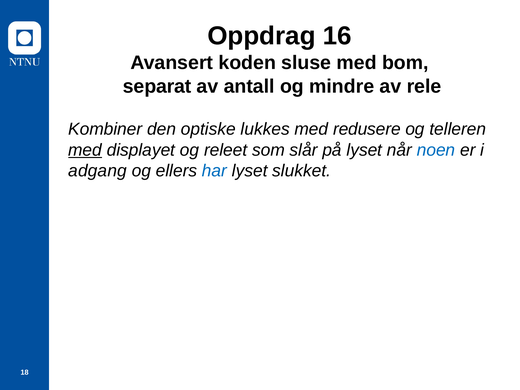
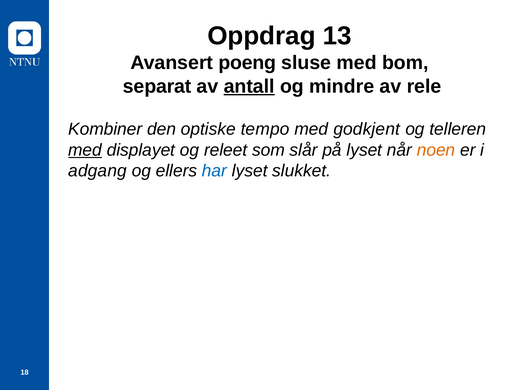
16: 16 -> 13 (337, 36)
koden: koden -> poeng (247, 63)
antall underline: none -> present (249, 86)
lukkes: lukkes -> tempo (265, 129)
redusere: redusere -> godkjent (367, 129)
noen colour: blue -> orange (436, 150)
